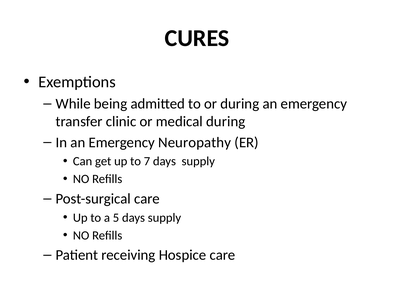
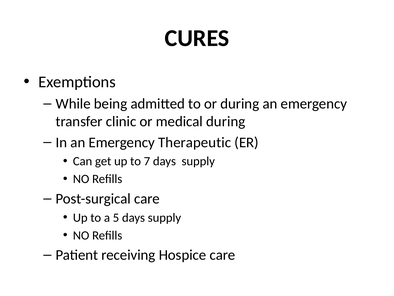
Neuropathy: Neuropathy -> Therapeutic (195, 142)
